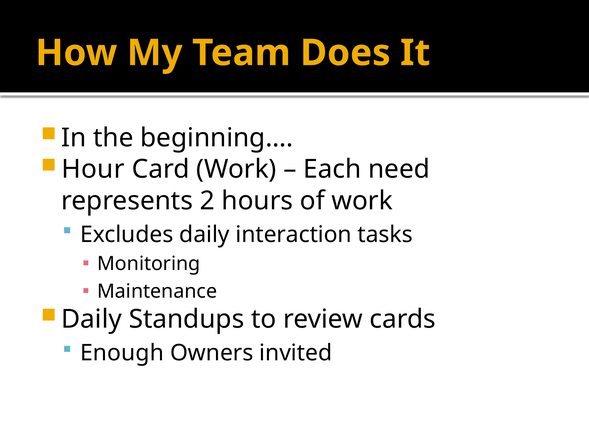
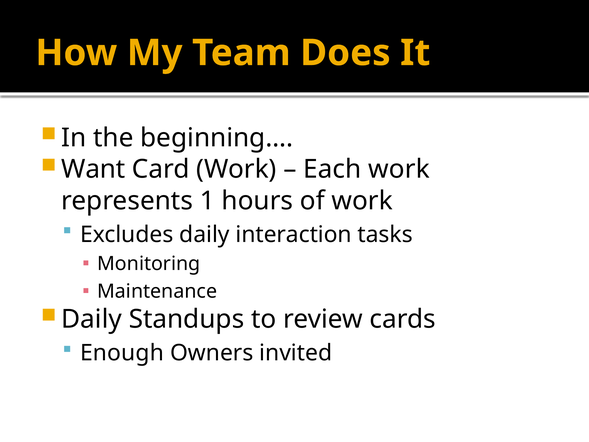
Hour: Hour -> Want (93, 169)
Each need: need -> work (399, 169)
2: 2 -> 1 (207, 201)
